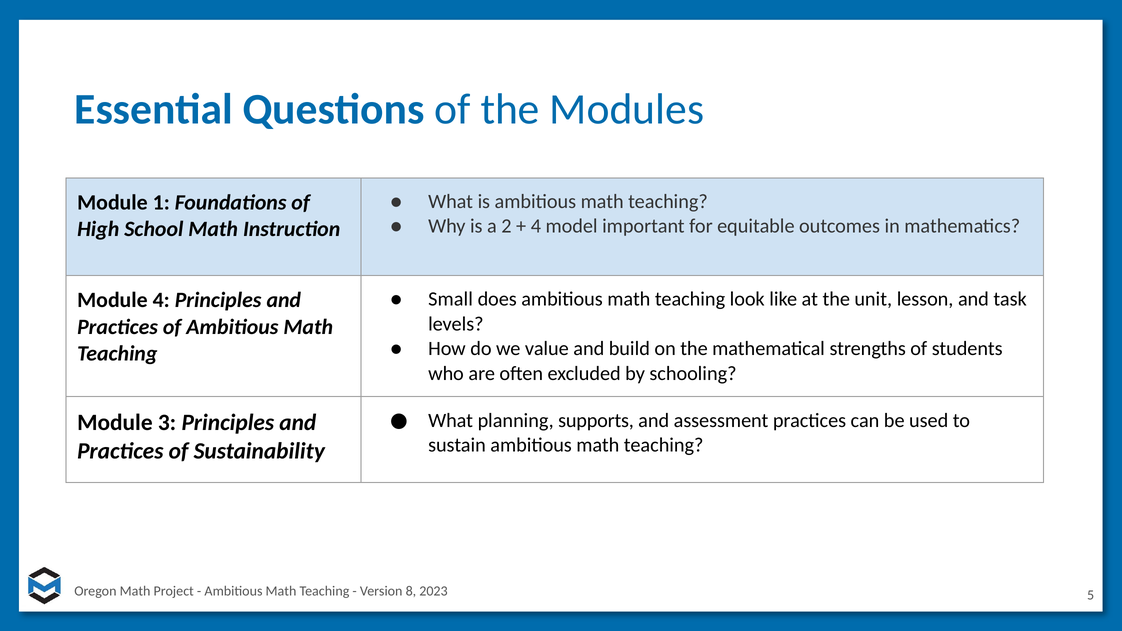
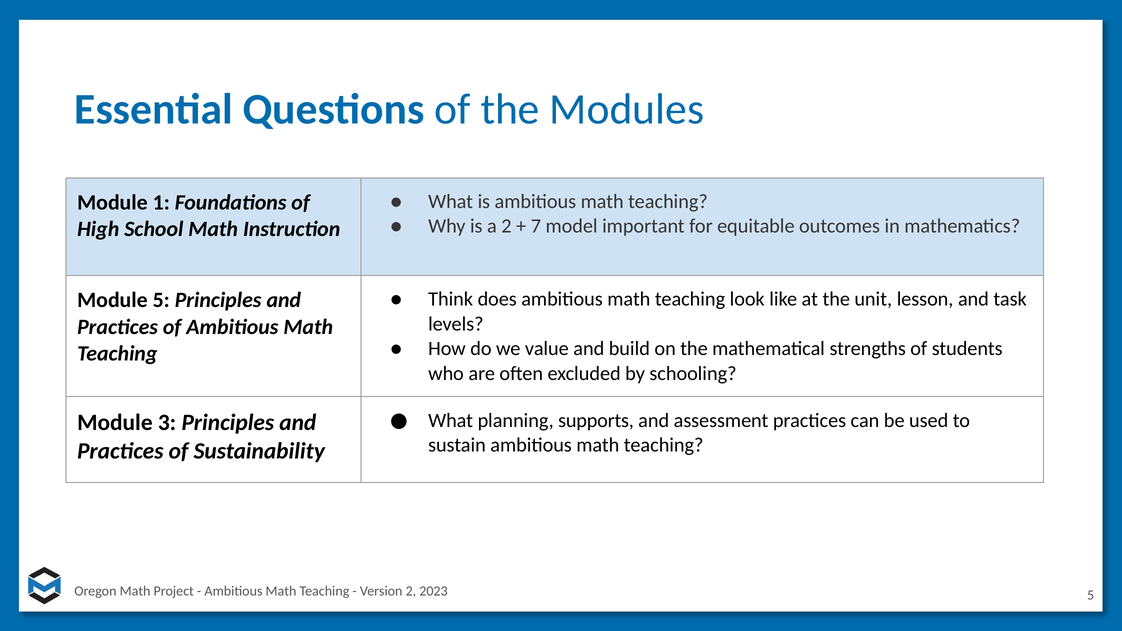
4: 4 -> 7 (536, 226)
Small: Small -> Think (451, 299)
Module 4: 4 -> 5 (161, 300)
8: 8 -> 2 (411, 591)
